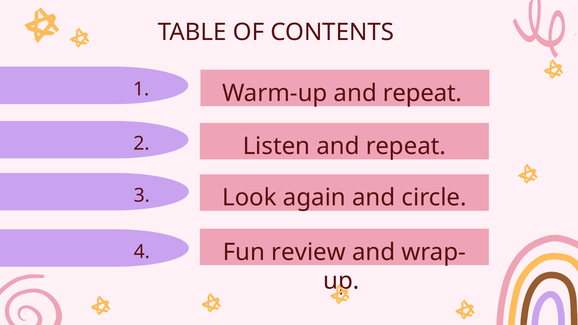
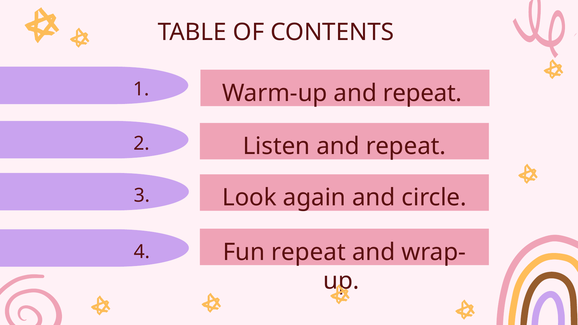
Fun review: review -> repeat (309, 252)
